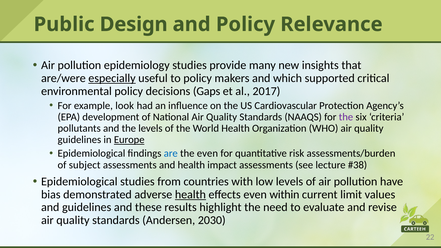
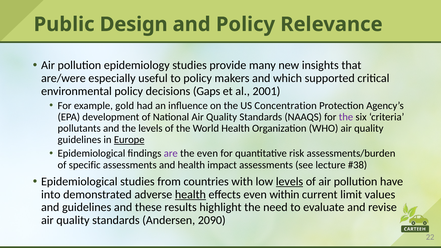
especially underline: present -> none (112, 78)
2017: 2017 -> 2001 (266, 91)
look: look -> gold (125, 106)
Cardiovascular: Cardiovascular -> Concentration (286, 106)
are colour: blue -> purple (171, 154)
subject: subject -> specific (85, 165)
levels underline: none -> present (290, 182)
bias: bias -> into (51, 195)
2030: 2030 -> 2090 (212, 220)
